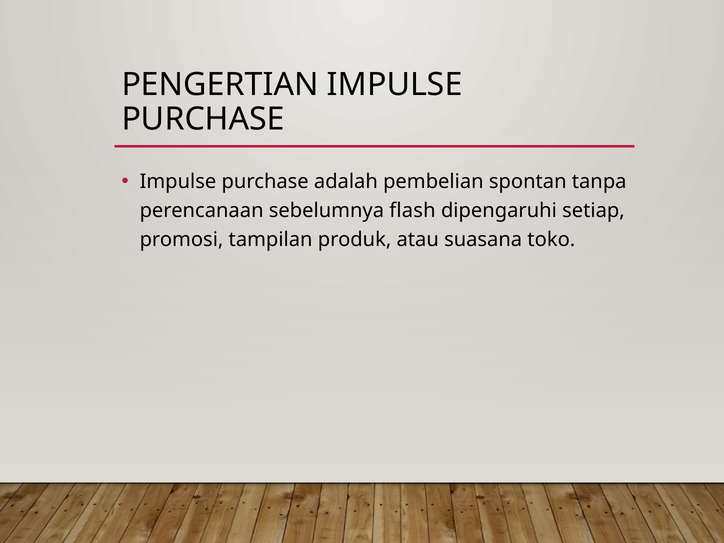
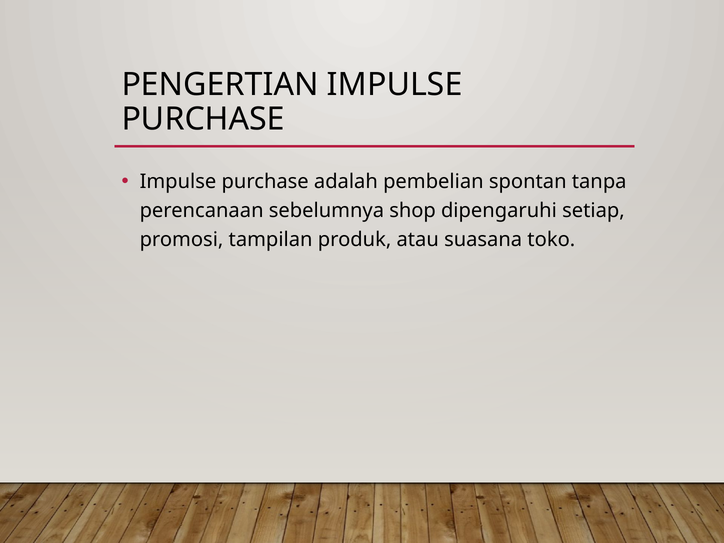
flash: flash -> shop (413, 210)
